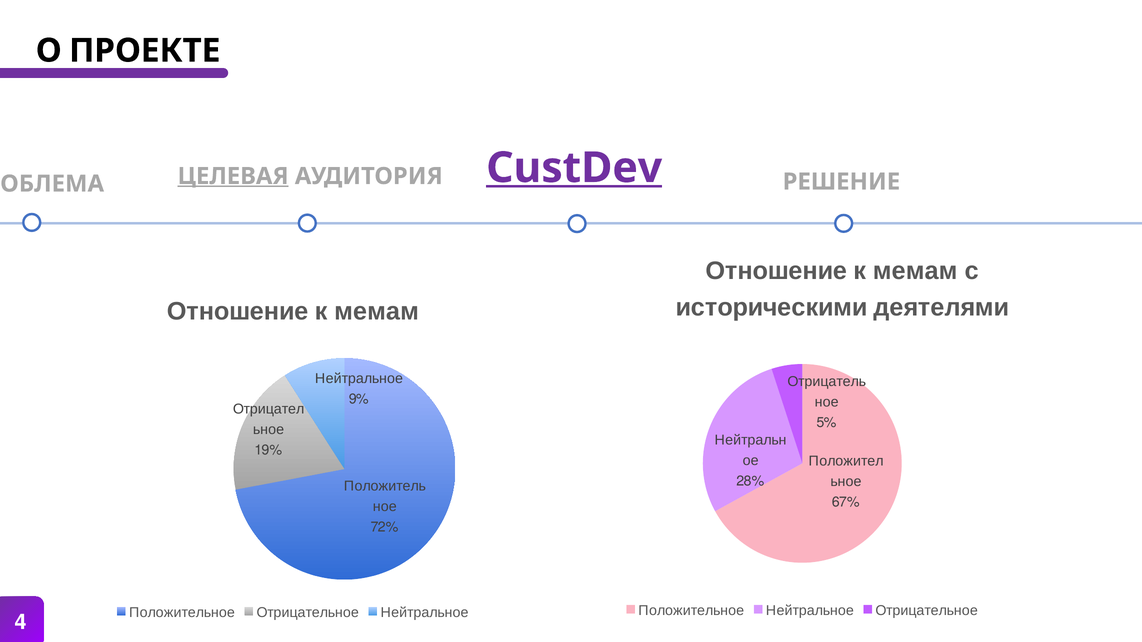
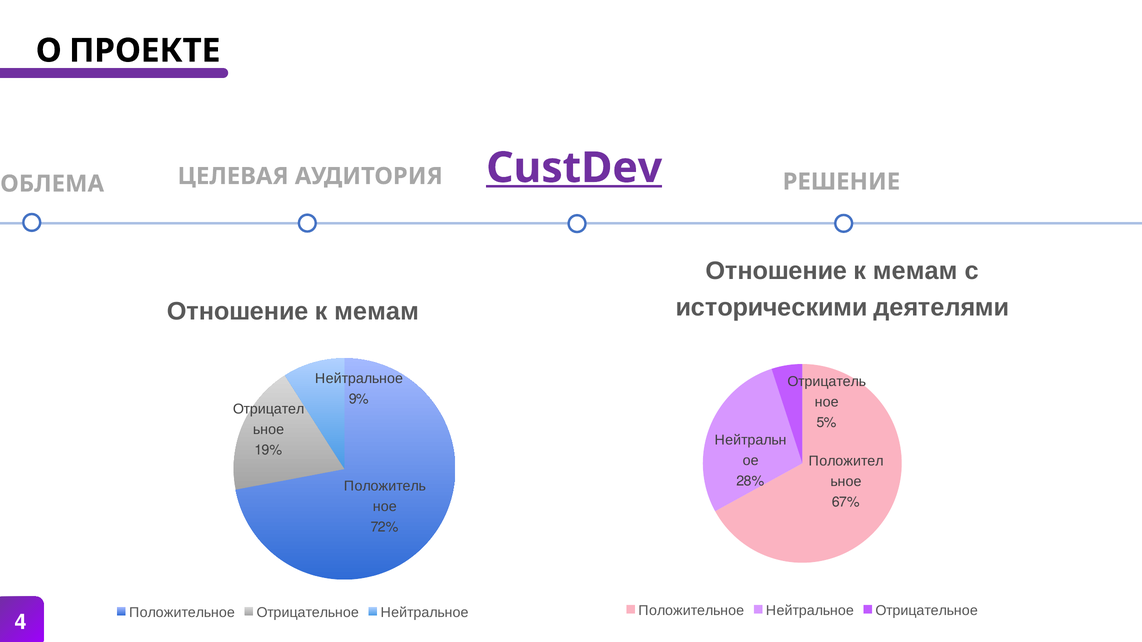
ЦЕЛЕВАЯ underline: present -> none (233, 176)
